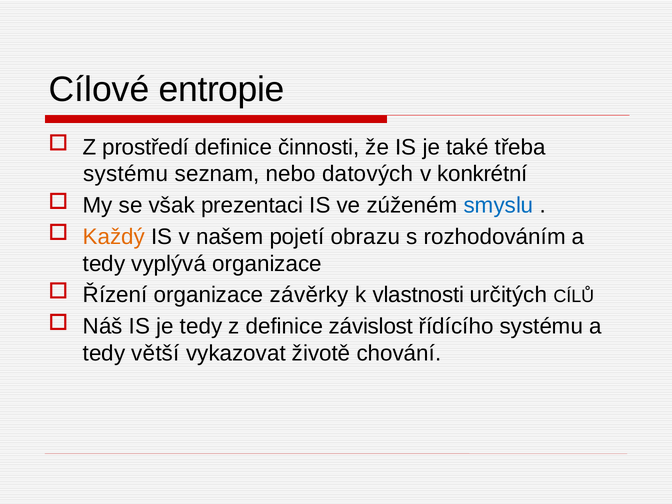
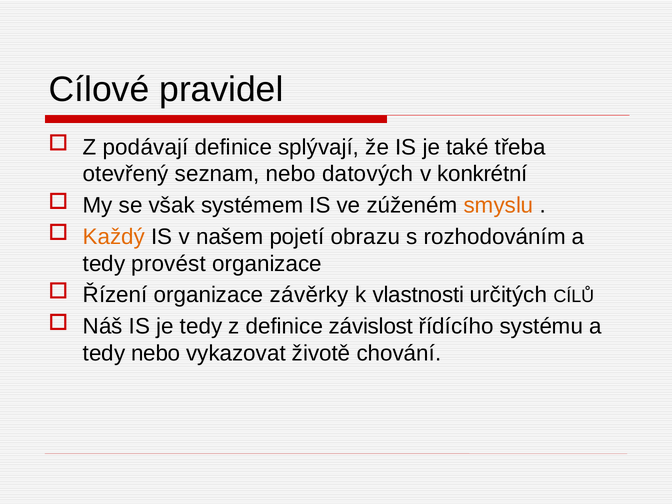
entropie: entropie -> pravidel (221, 90)
prostředí: prostředí -> podávají (146, 147)
činnosti: činnosti -> splývají (319, 147)
systému: systému -> otevřený (126, 174)
prezentaci: prezentaci -> systémem (252, 205)
smyslu colour: blue -> orange (499, 205)
vyplývá: vyplývá -> provést (169, 264)
tedy větší: větší -> nebo (156, 353)
